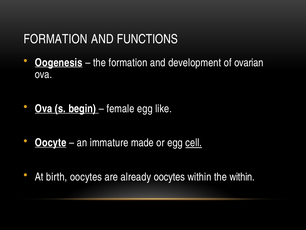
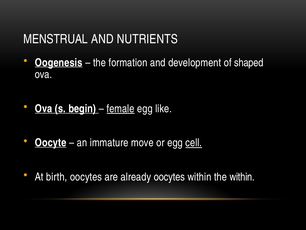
FORMATION: FORMATION -> MENSTRUAL (56, 39)
FUNCTIONS: FUNCTIONS -> NUTRIENTS (147, 39)
ovarian: ovarian -> shaped (249, 62)
female underline: none -> present (121, 108)
made: made -> move (142, 142)
